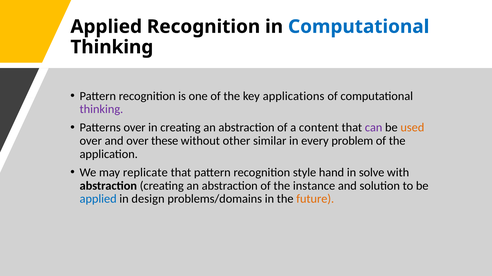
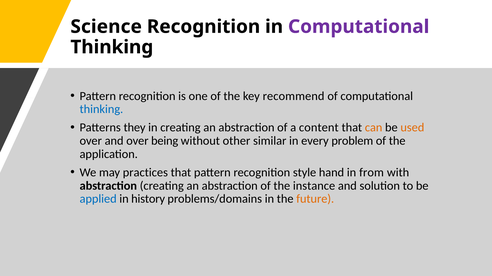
Applied: Applied -> Science (106, 27)
Computational colour: blue -> purple (359, 27)
applications: applications -> recommend (294, 96)
thinking colour: purple -> blue (101, 110)
Patterns over: over -> they (135, 128)
can colour: purple -> orange (374, 128)
these: these -> being (165, 141)
replicate: replicate -> practices (145, 173)
solve: solve -> from (372, 173)
design: design -> history (148, 199)
